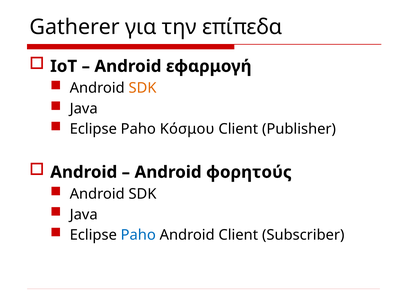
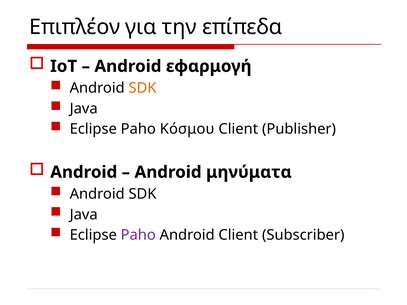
Gatherer: Gatherer -> Επιπλέον (75, 27)
φορητούς: φορητούς -> μηνύματα (249, 172)
Paho colour: blue -> purple (138, 235)
